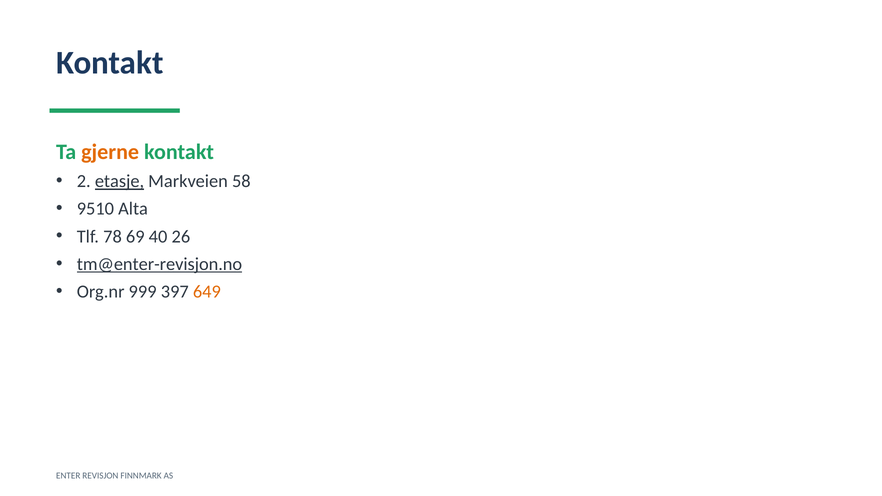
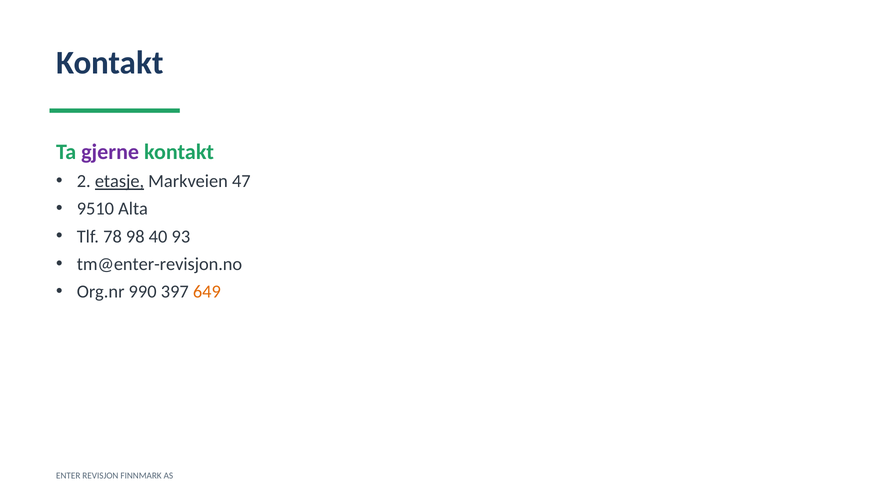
gjerne colour: orange -> purple (110, 152)
58: 58 -> 47 (241, 181)
69: 69 -> 98 (135, 237)
26: 26 -> 93 (181, 237)
tm@enter-revisjon.no underline: present -> none (159, 264)
999: 999 -> 990 (143, 292)
